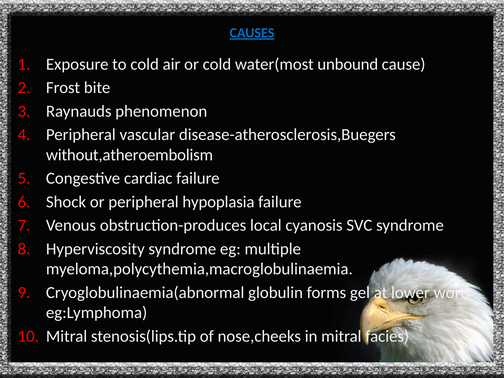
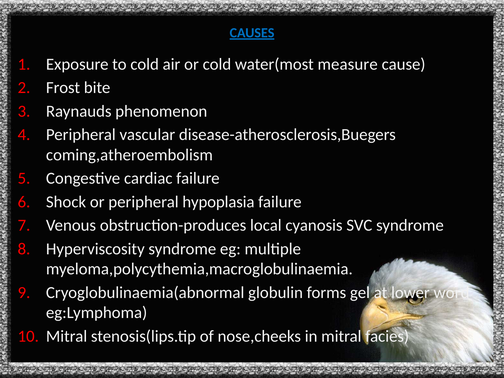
unbound: unbound -> measure (348, 64)
without,atheroembolism: without,atheroembolism -> coming,atheroembolism (129, 155)
